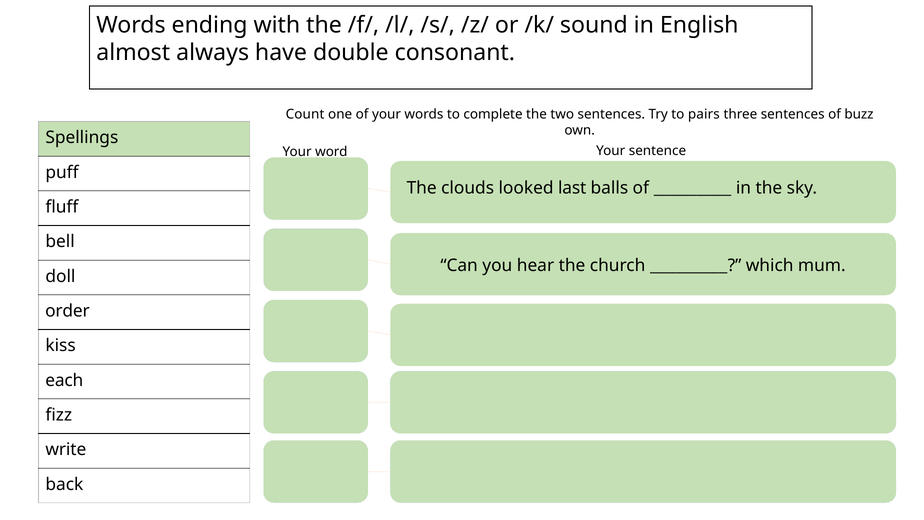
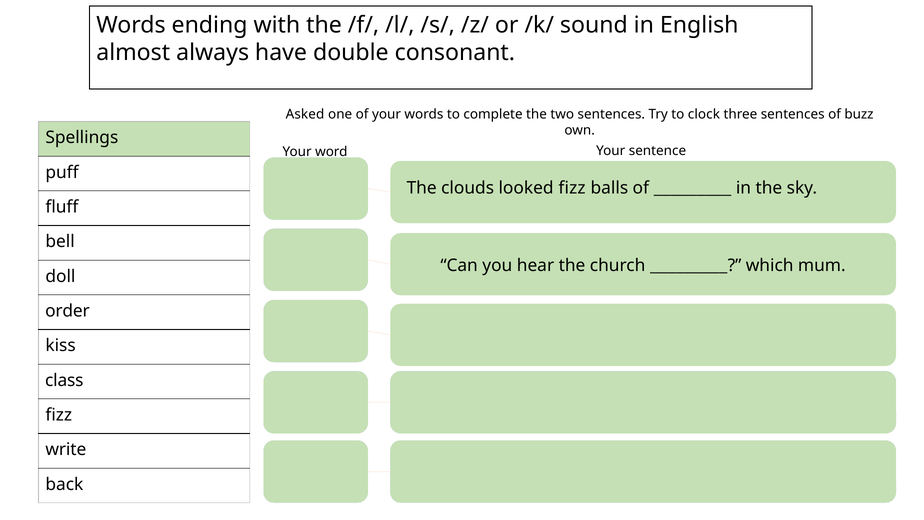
Count: Count -> Asked (305, 114)
pairs: pairs -> clock (704, 114)
looked last: last -> fizz (572, 188)
each: each -> class (64, 380)
